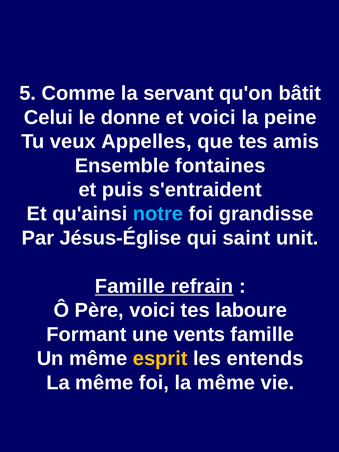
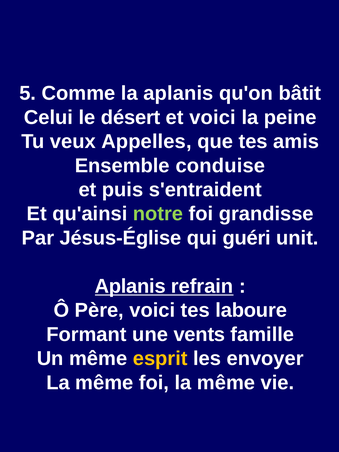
la servant: servant -> aplanis (178, 93)
donne: donne -> désert (131, 117)
fontaines: fontaines -> conduise (220, 166)
notre colour: light blue -> light green (158, 214)
saint: saint -> guéri (247, 238)
Famille: Famille -> Aplanis (130, 286)
entends: entends -> envoyer (265, 359)
